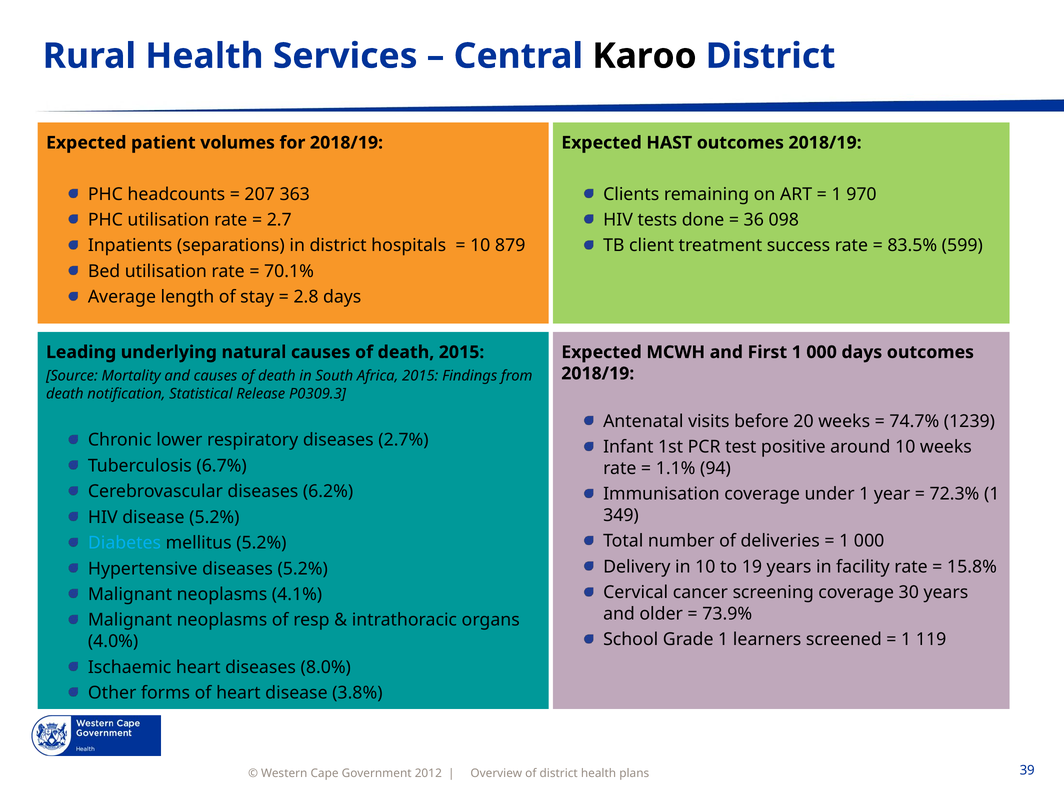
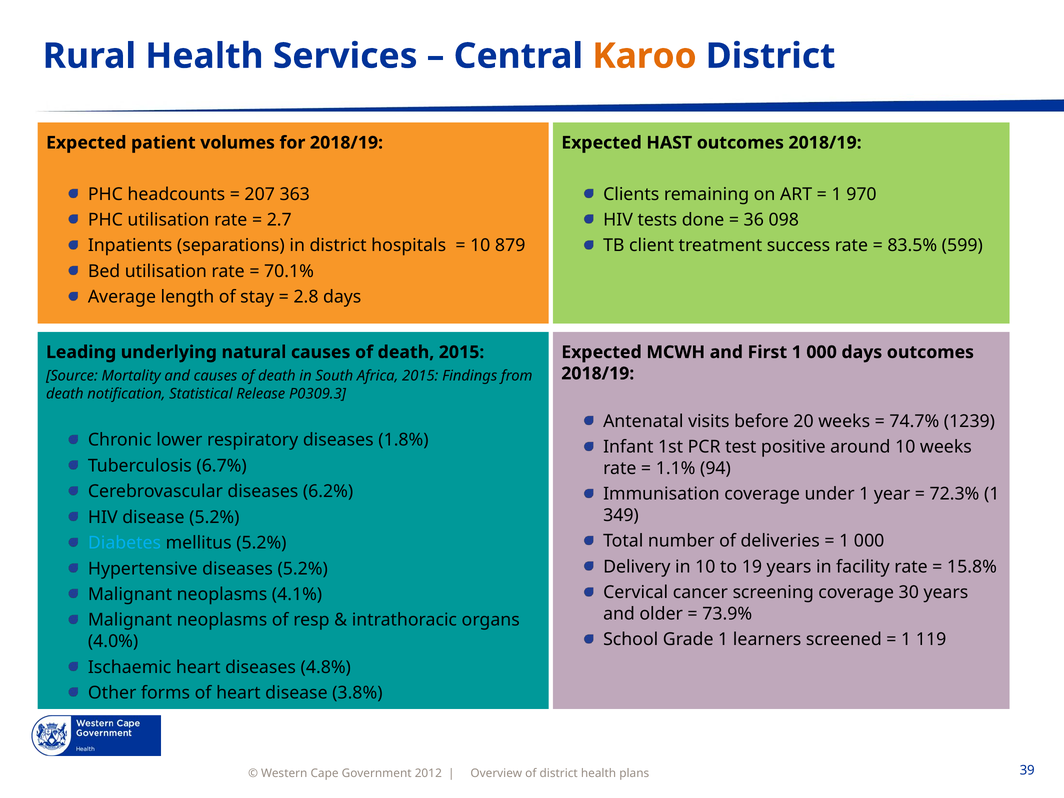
Karoo colour: black -> orange (644, 56)
2.7%: 2.7% -> 1.8% (403, 440)
8.0%: 8.0% -> 4.8% (326, 667)
